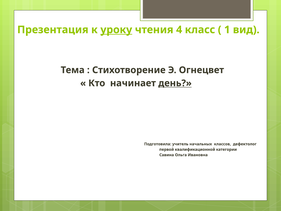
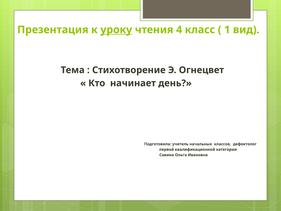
день underline: present -> none (175, 83)
